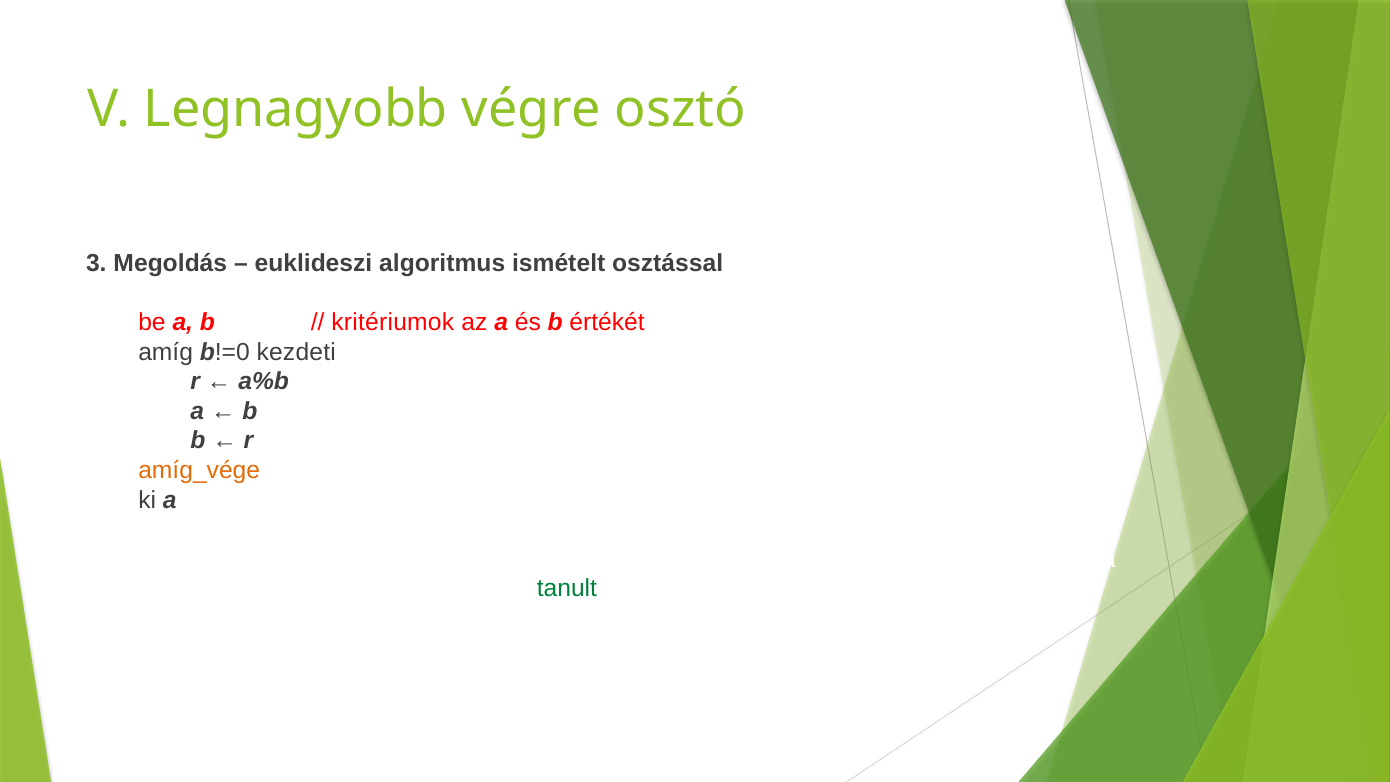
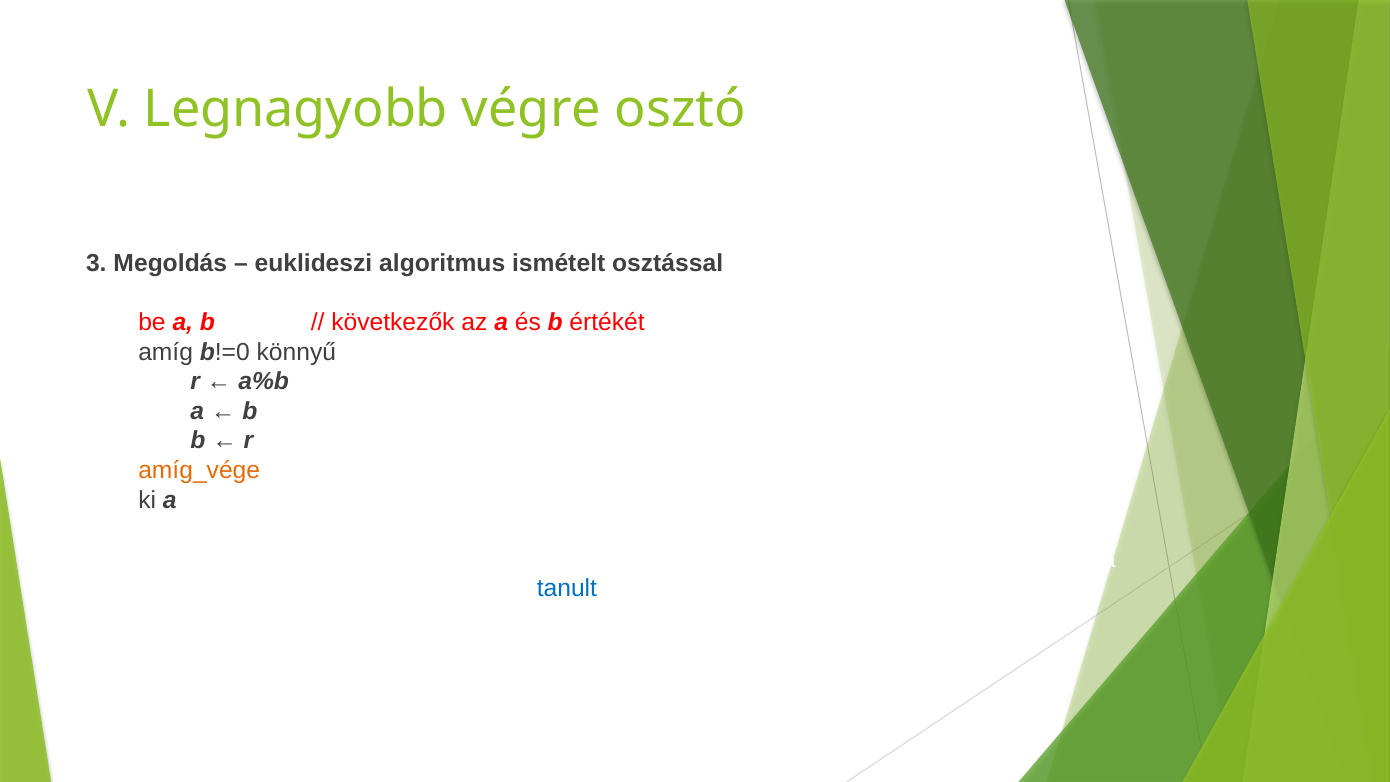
kritériumok: kritériumok -> következők (393, 322)
kezdeti: kezdeti -> könnyű (296, 352)
tanult colour: green -> blue (567, 589)
